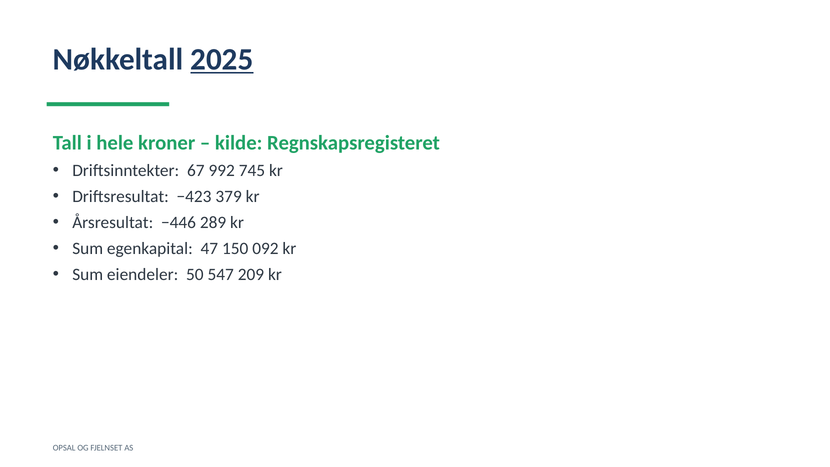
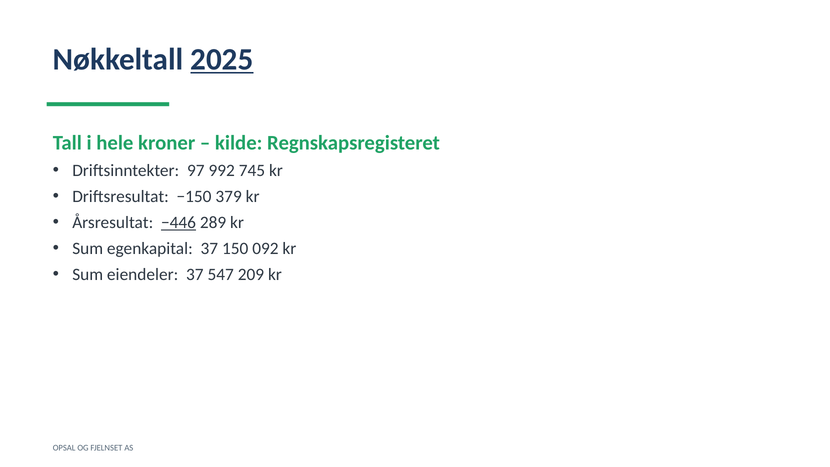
67: 67 -> 97 (196, 171)
−423: −423 -> −150 (194, 197)
−446 underline: none -> present (179, 223)
egenkapital 47: 47 -> 37 (209, 249)
eiendeler 50: 50 -> 37 (195, 274)
